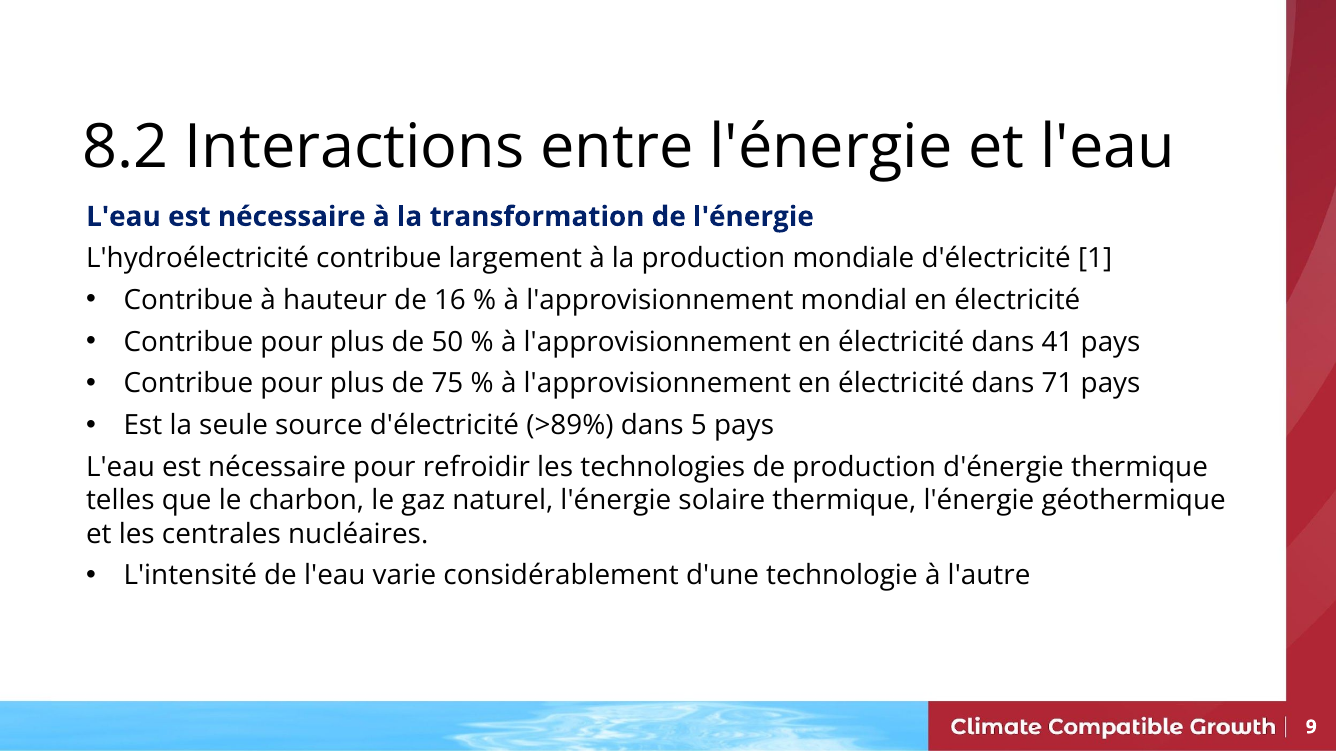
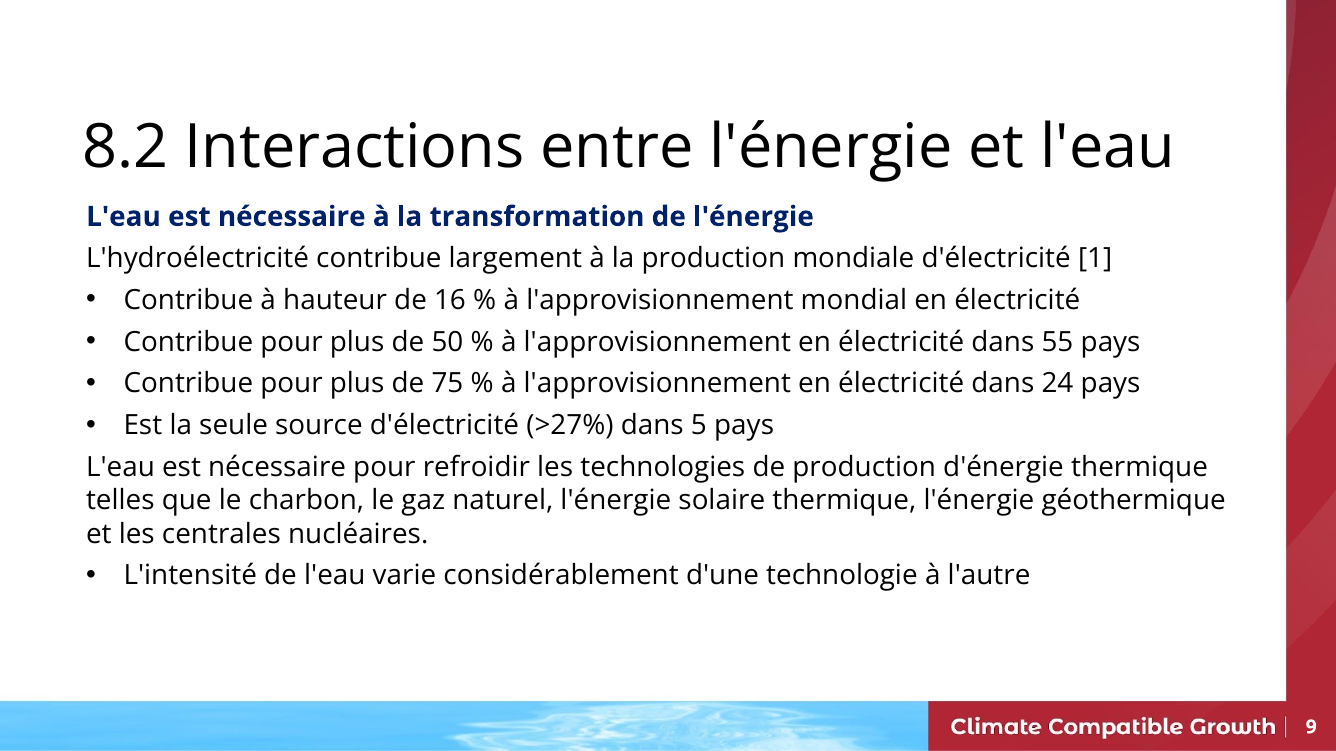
41: 41 -> 55 (1057, 342)
71: 71 -> 24 (1057, 384)
>89%: >89% -> >27% (570, 426)
